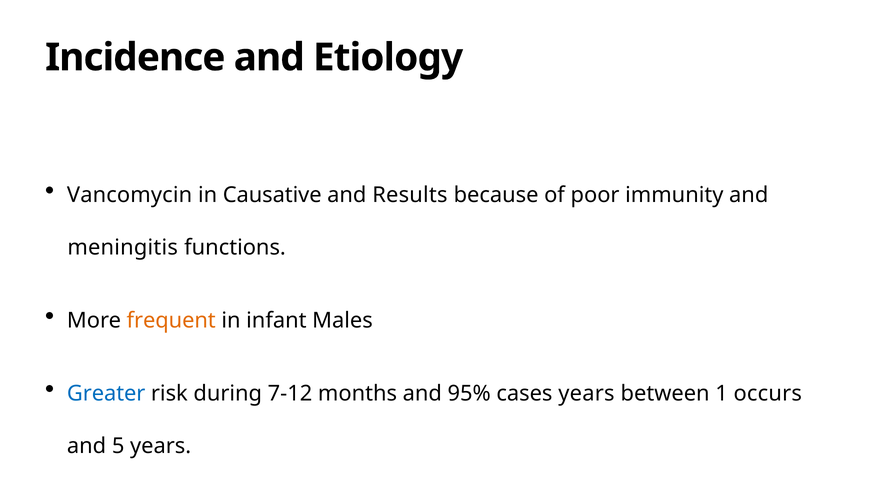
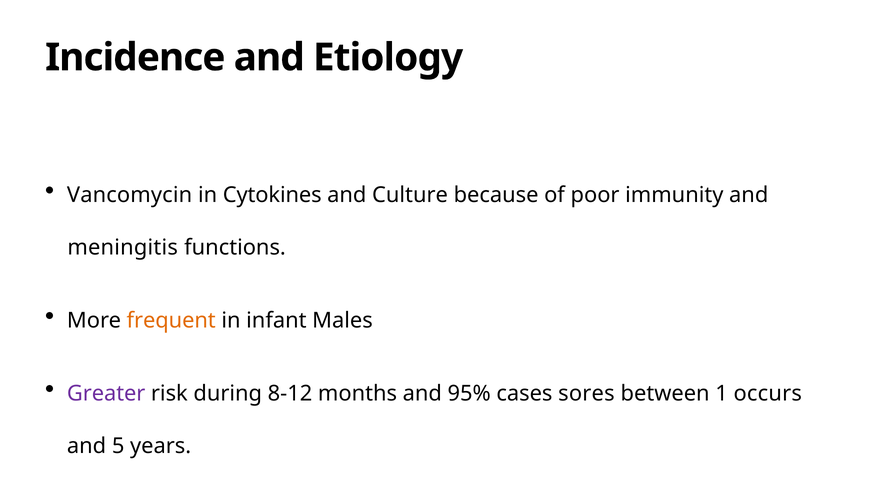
Causative: Causative -> Cytokines (272, 195)
Results: Results -> Culture (410, 195)
Greater colour: blue -> purple (106, 394)
7-12: 7-12 -> 8-12 (290, 394)
cases years: years -> sores (586, 394)
